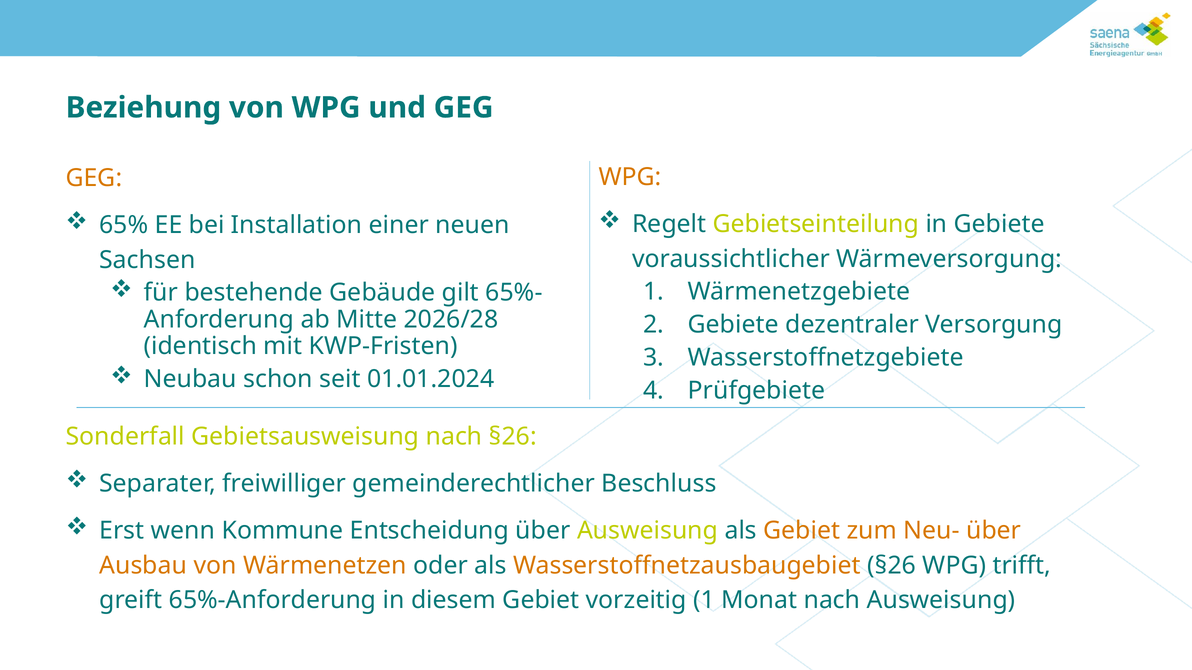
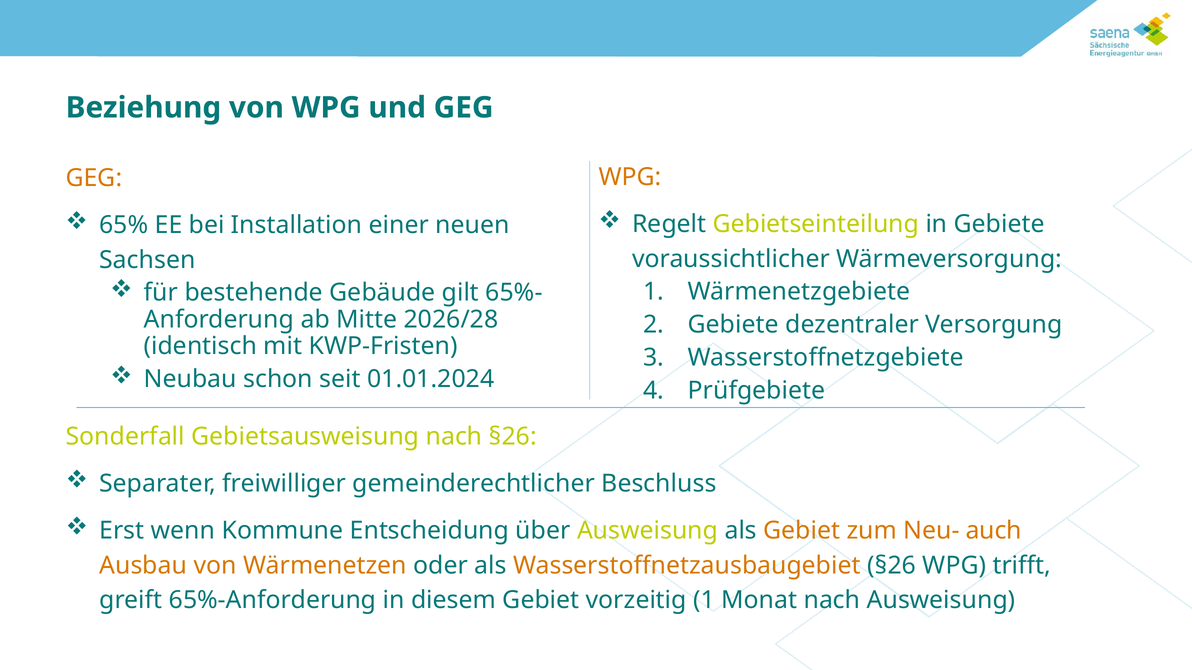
Neu- über: über -> auch (994, 531)
